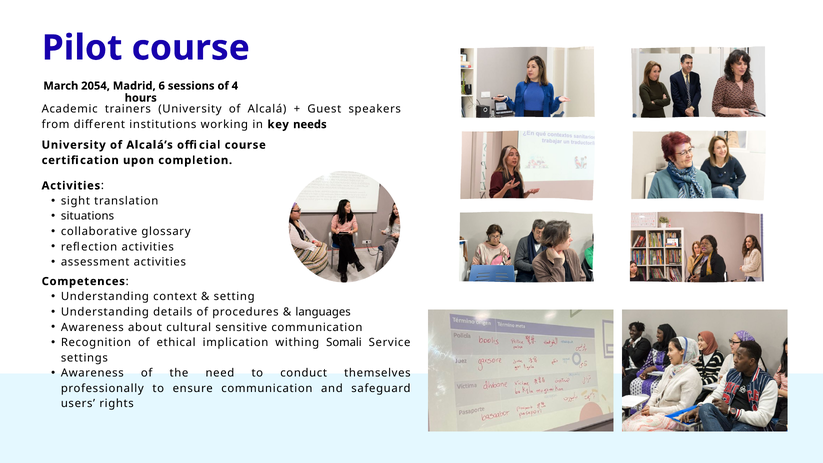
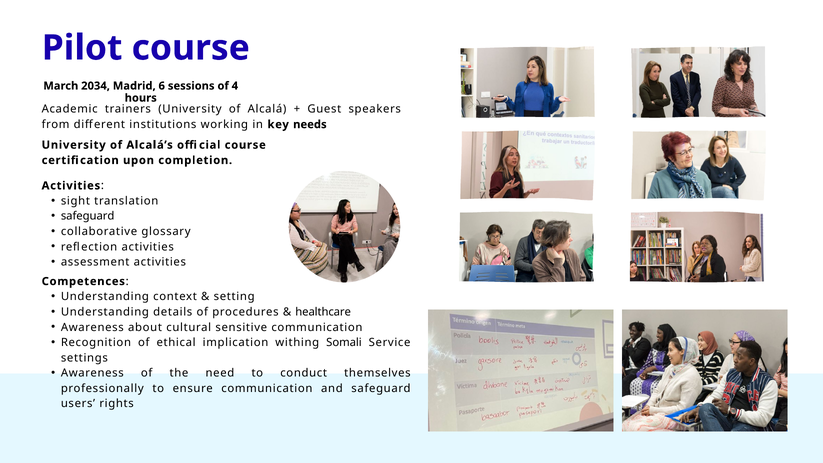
2054: 2054 -> 2034 (96, 86)
situations: situations -> safeguard (88, 216)
languages: languages -> healthcare (323, 312)
